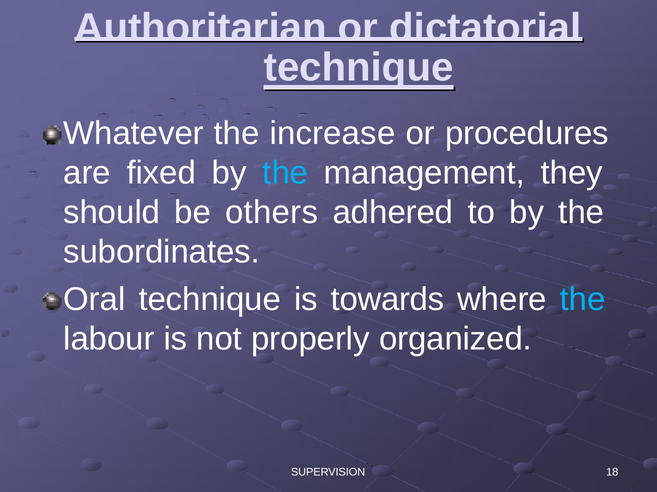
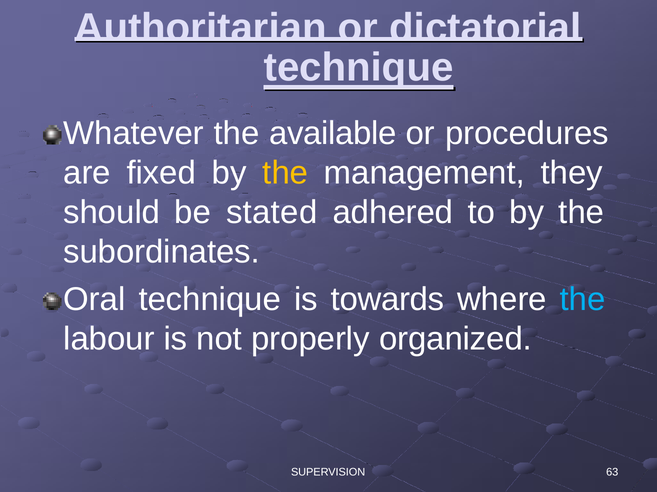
increase: increase -> available (333, 133)
the colour: light blue -> yellow (285, 173)
others: others -> stated (272, 212)
18: 18 -> 63 (612, 473)
